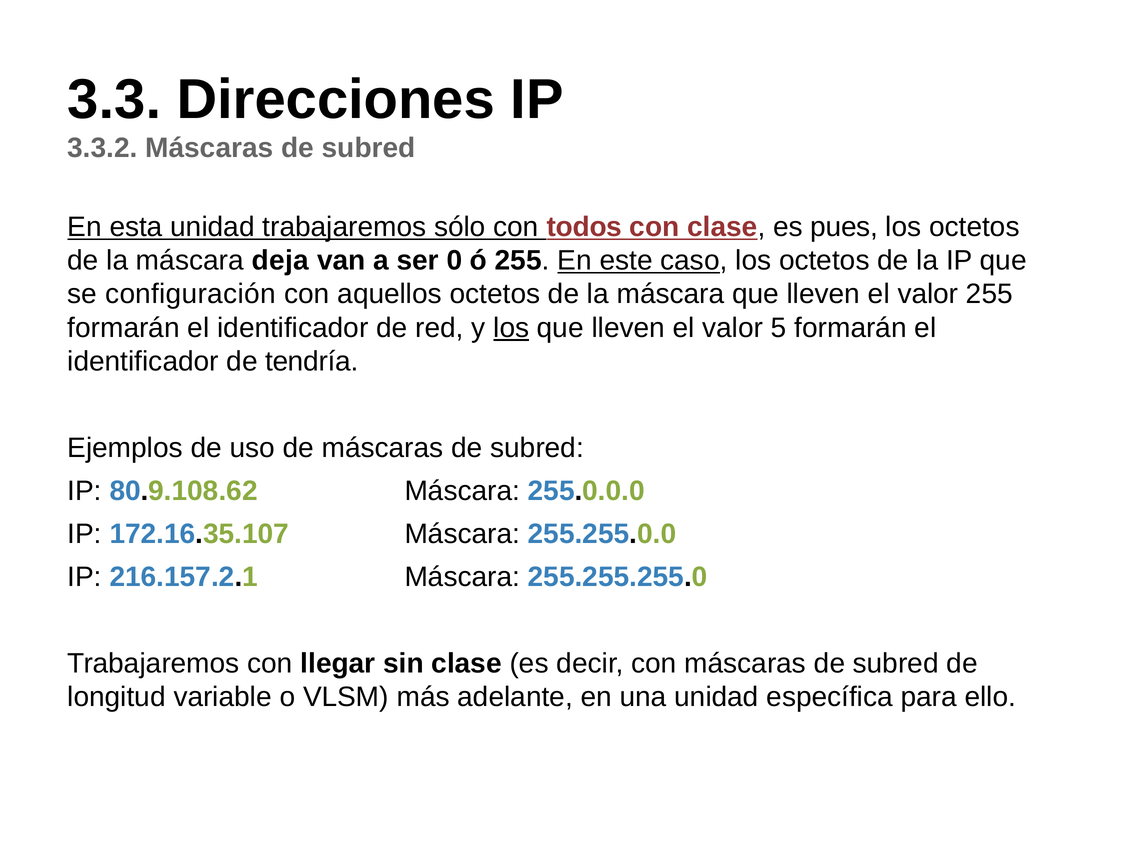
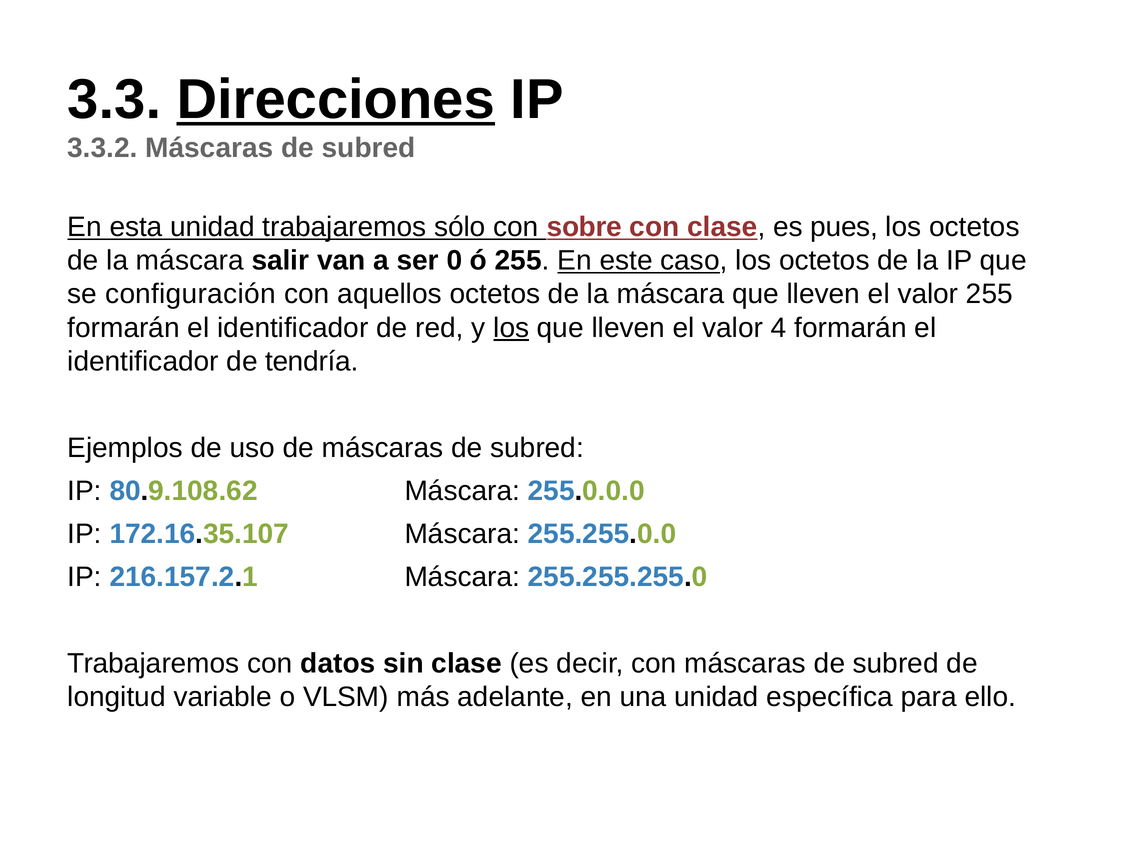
Direcciones underline: none -> present (336, 99)
todos: todos -> sobre (584, 227)
deja: deja -> salir (280, 260)
5: 5 -> 4 (779, 328)
llegar: llegar -> datos (338, 663)
